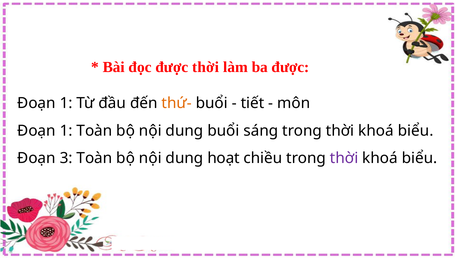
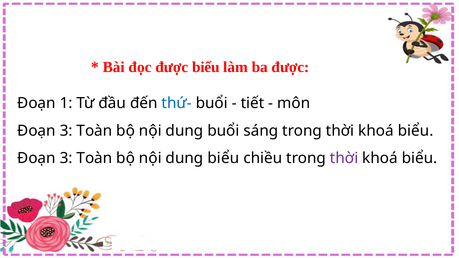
được thời: thời -> biểu (206, 67)
thứ- colour: orange -> blue (177, 103)
1: 1 -> 3 (66, 131)
dung hoạt: hoạt -> biểu (223, 158)
